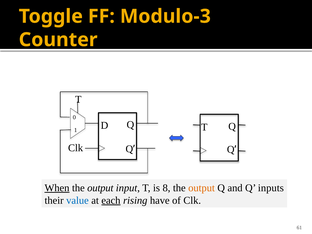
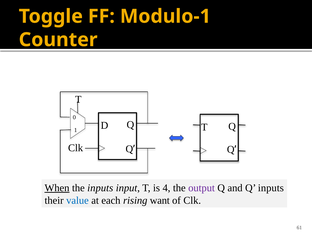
Modulo-3: Modulo-3 -> Modulo-1 (165, 16)
output: output -> inputs (100, 188)
8: 8 -> 4 (166, 188)
output colour: orange -> purple (202, 188)
each underline: present -> none (111, 200)
have: have -> want (160, 200)
